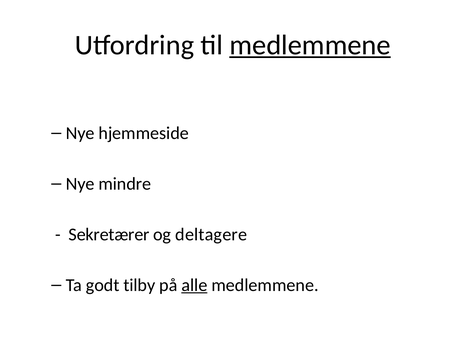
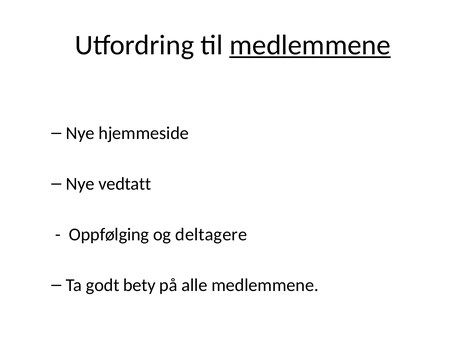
mindre: mindre -> vedtatt (125, 184)
Sekretærer: Sekretærer -> Oppfølging (109, 235)
tilby: tilby -> bety (139, 286)
alle underline: present -> none (194, 286)
